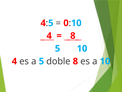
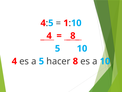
0: 0 -> 1 (66, 23)
doble: doble -> hacer (58, 61)
